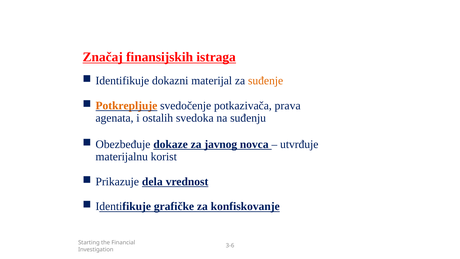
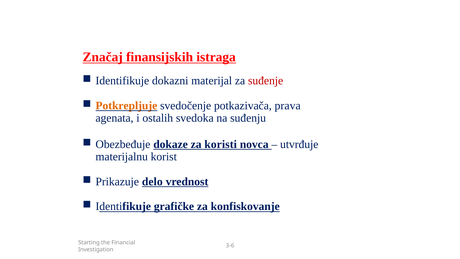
suđenje colour: orange -> red (266, 81)
javnog: javnog -> koristi (221, 144)
dela: dela -> delo (152, 181)
